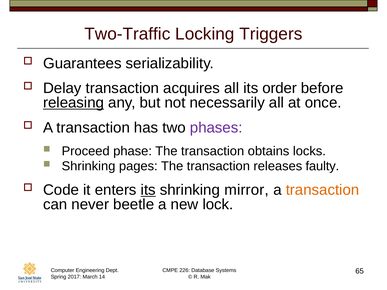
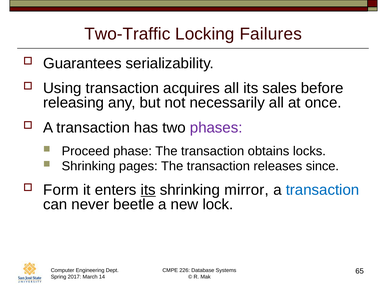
Triggers: Triggers -> Failures (271, 34)
Delay: Delay -> Using (62, 88)
order: order -> sales (280, 88)
releasing underline: present -> none (74, 103)
faulty: faulty -> since (322, 166)
Code: Code -> Form (61, 190)
transaction colour: orange -> blue (323, 190)
